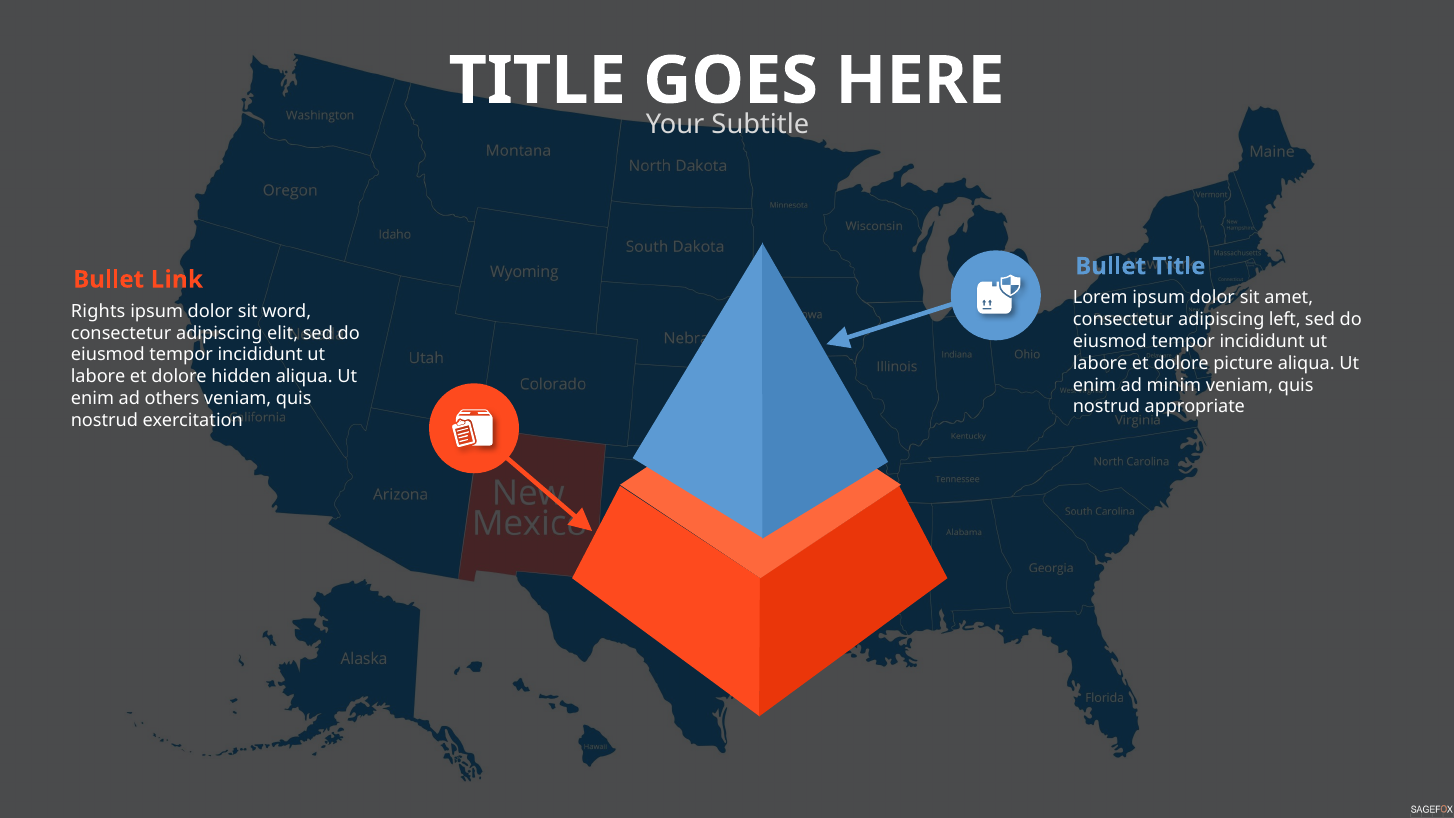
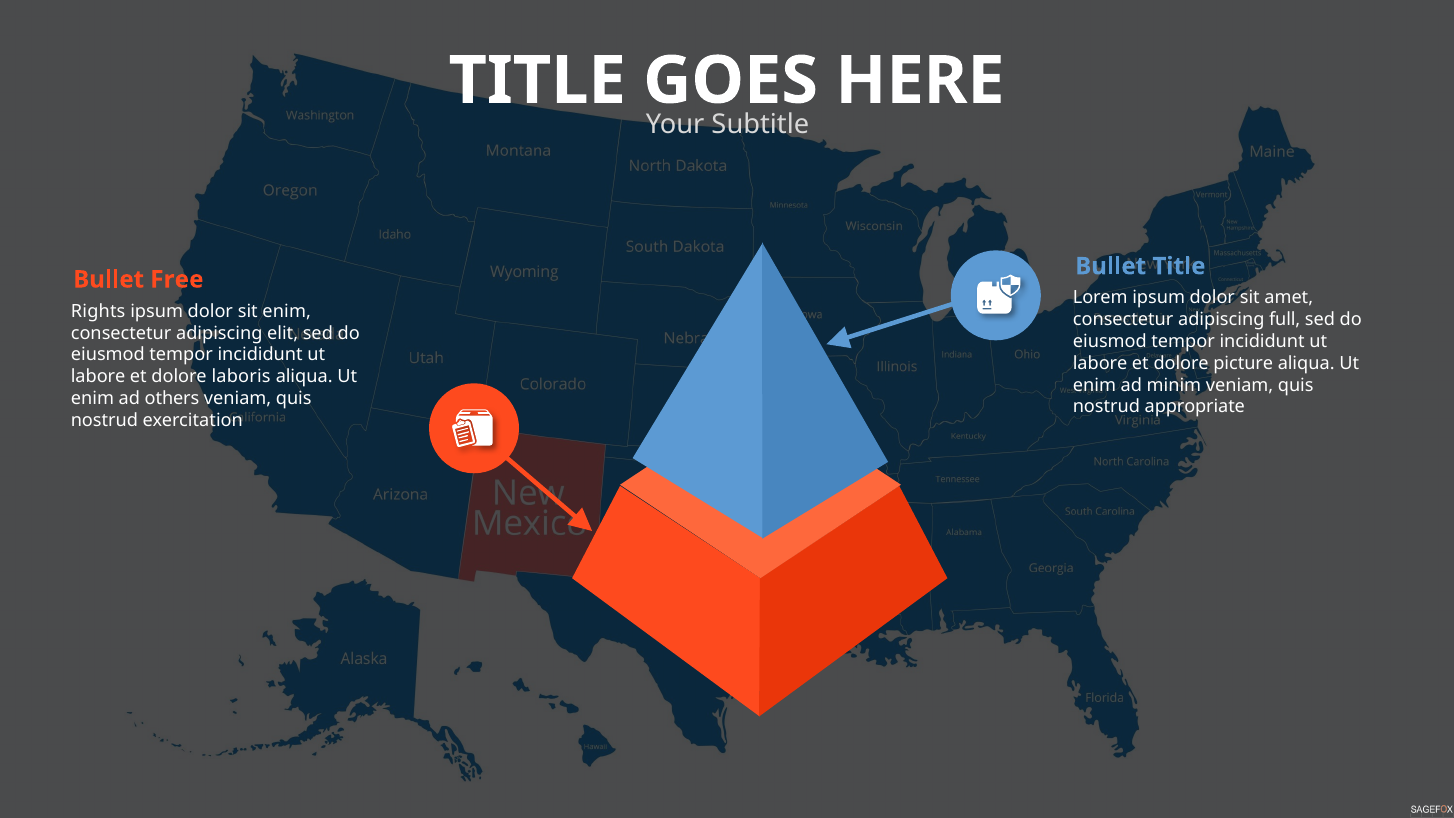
Link: Link -> Free (177, 279)
sit word: word -> enim (287, 311)
left: left -> full (1285, 320)
hidden: hidden -> laboris (241, 377)
